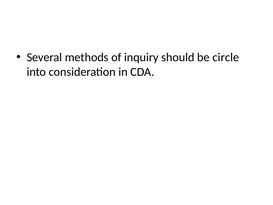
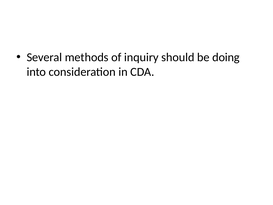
circle: circle -> doing (226, 57)
